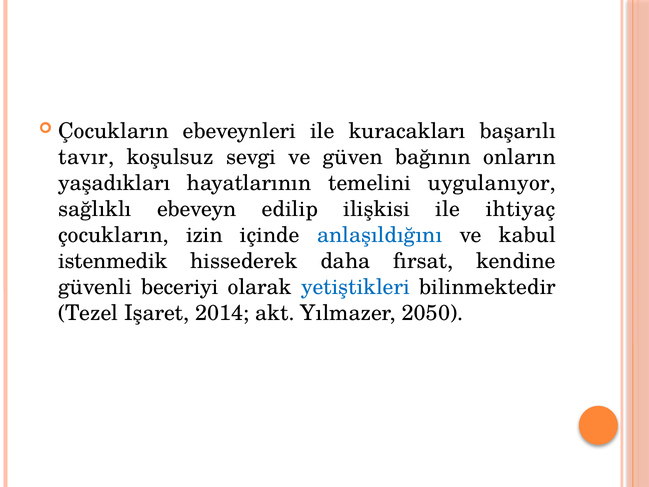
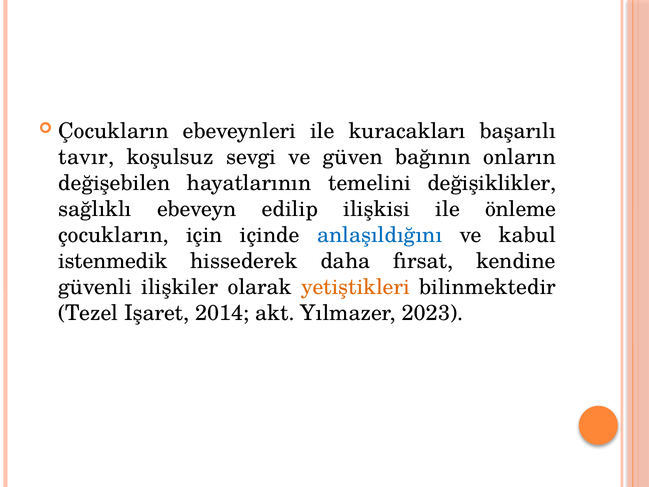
yaşadıkları: yaşadıkları -> değişebilen (114, 183)
uygulanıyor: uygulanıyor -> değişiklikler (492, 183)
ihtiyaç: ihtiyaç -> önleme (521, 209)
izin: izin -> için (204, 235)
beceriyi: beceriyi -> ilişkiler (180, 287)
yetiştikleri colour: blue -> orange (356, 287)
2050: 2050 -> 2023 (433, 313)
